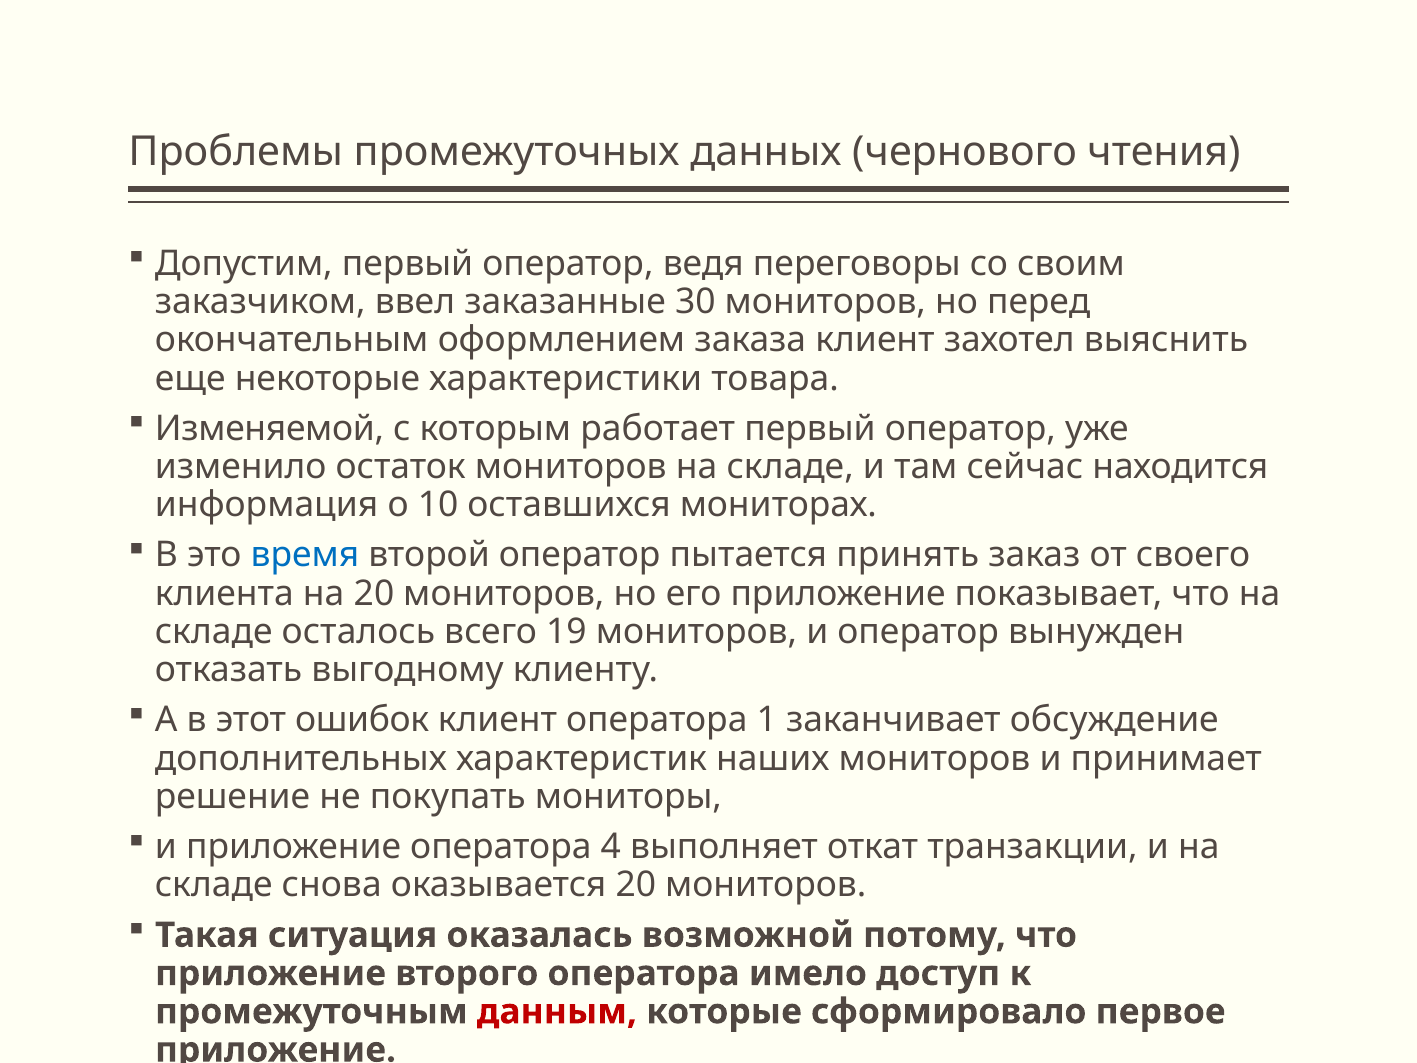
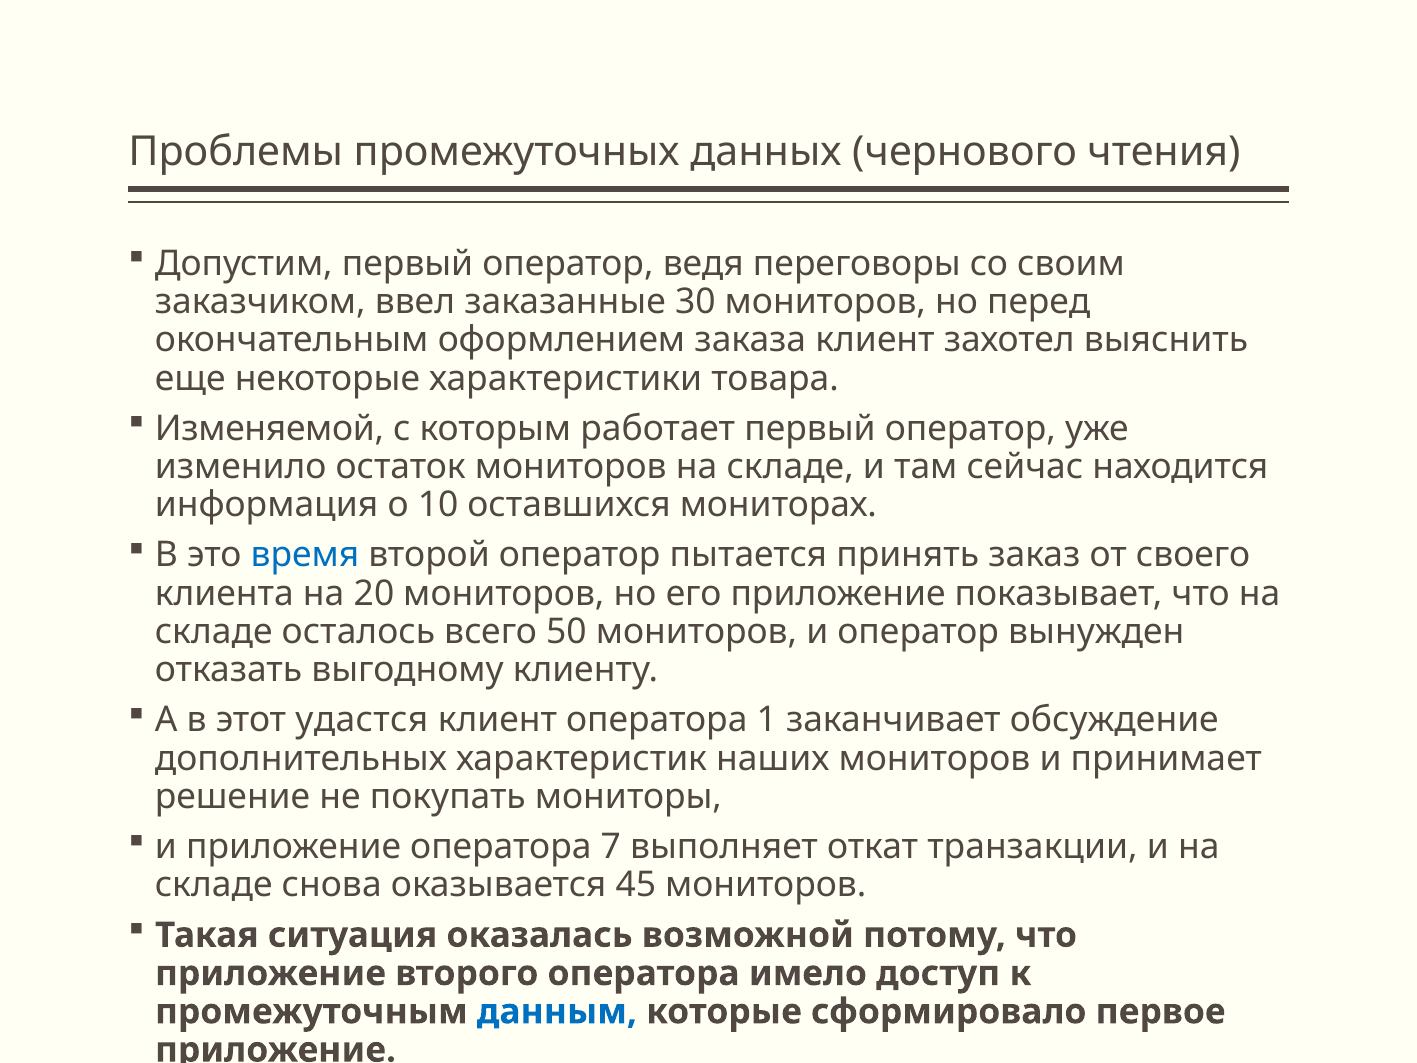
19: 19 -> 50 (566, 632)
ошибок: ошибок -> удастся (362, 720)
4: 4 -> 7 (611, 847)
оказывается 20: 20 -> 45 (636, 885)
данным colour: red -> blue (557, 1011)
